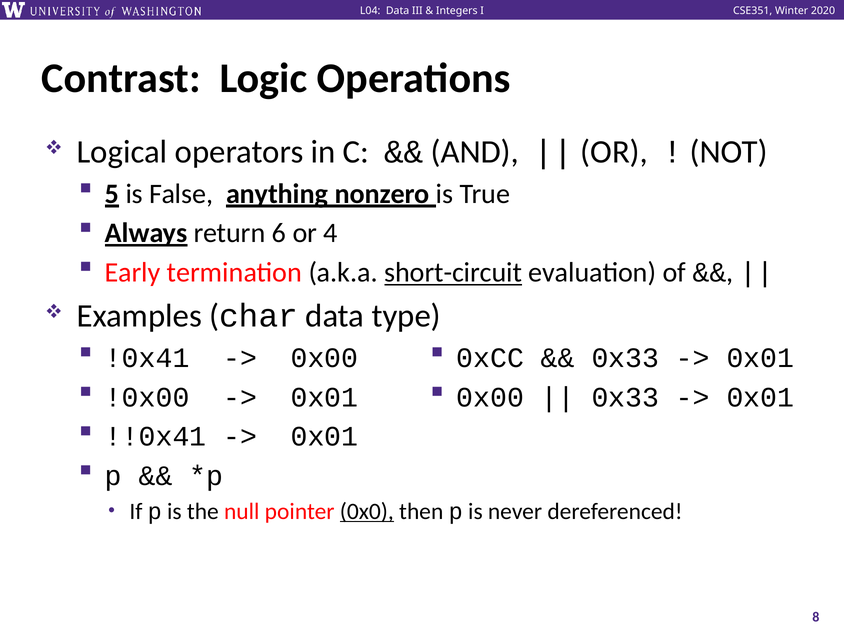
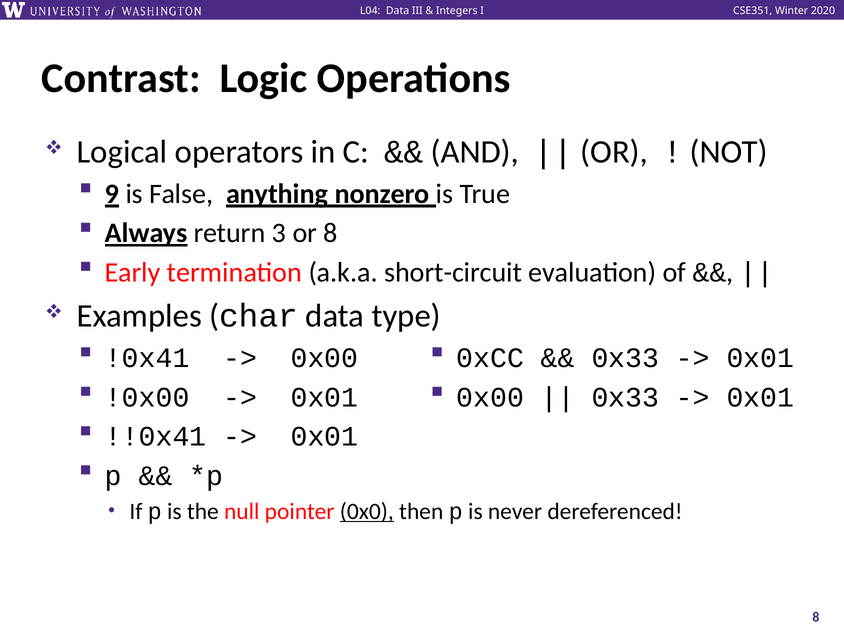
5: 5 -> 9 (112, 194)
6: 6 -> 3 (279, 233)
or 4: 4 -> 8 (331, 233)
short-circuit underline: present -> none (453, 273)
